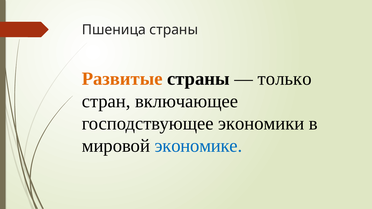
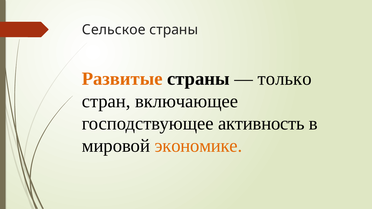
Пшеница: Пшеница -> Сельское (114, 30)
экономики: экономики -> активность (261, 124)
экономике colour: blue -> orange (198, 146)
